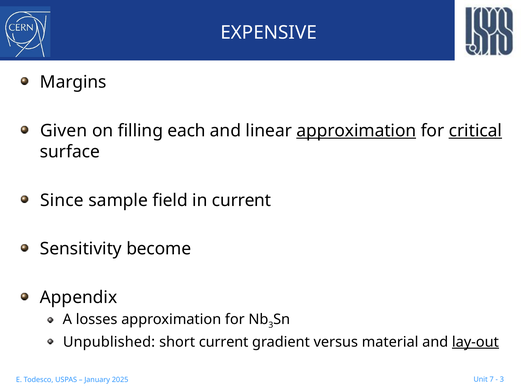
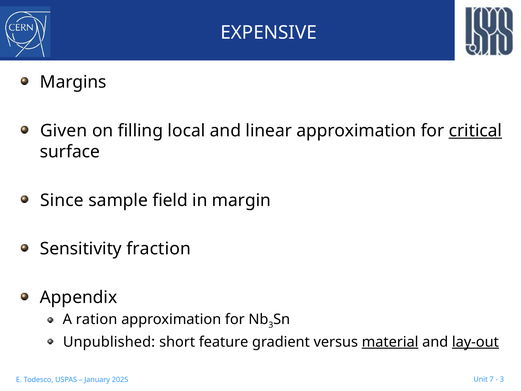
each: each -> local (186, 131)
approximation underline: present -> none (356, 131)
in current: current -> margin (241, 200)
become: become -> fraction (159, 249)
losses: losses -> ration (97, 319)
short current: current -> feature (224, 342)
material underline: none -> present (390, 342)
